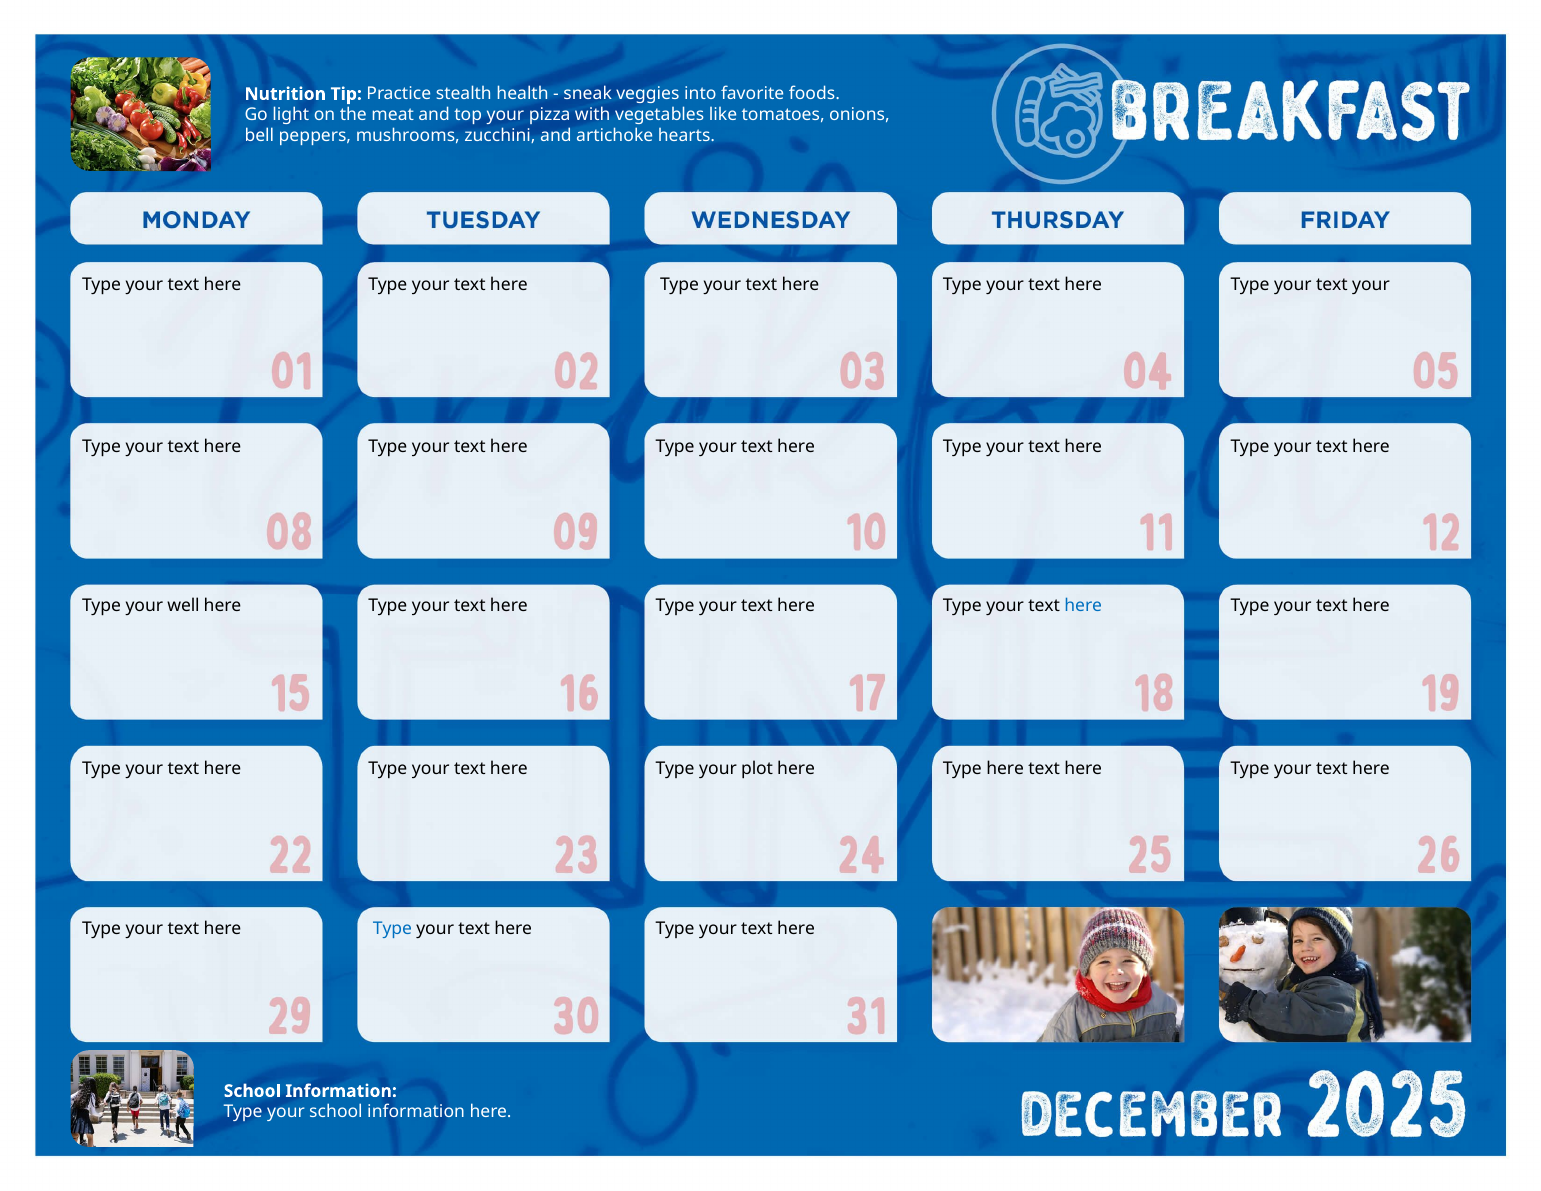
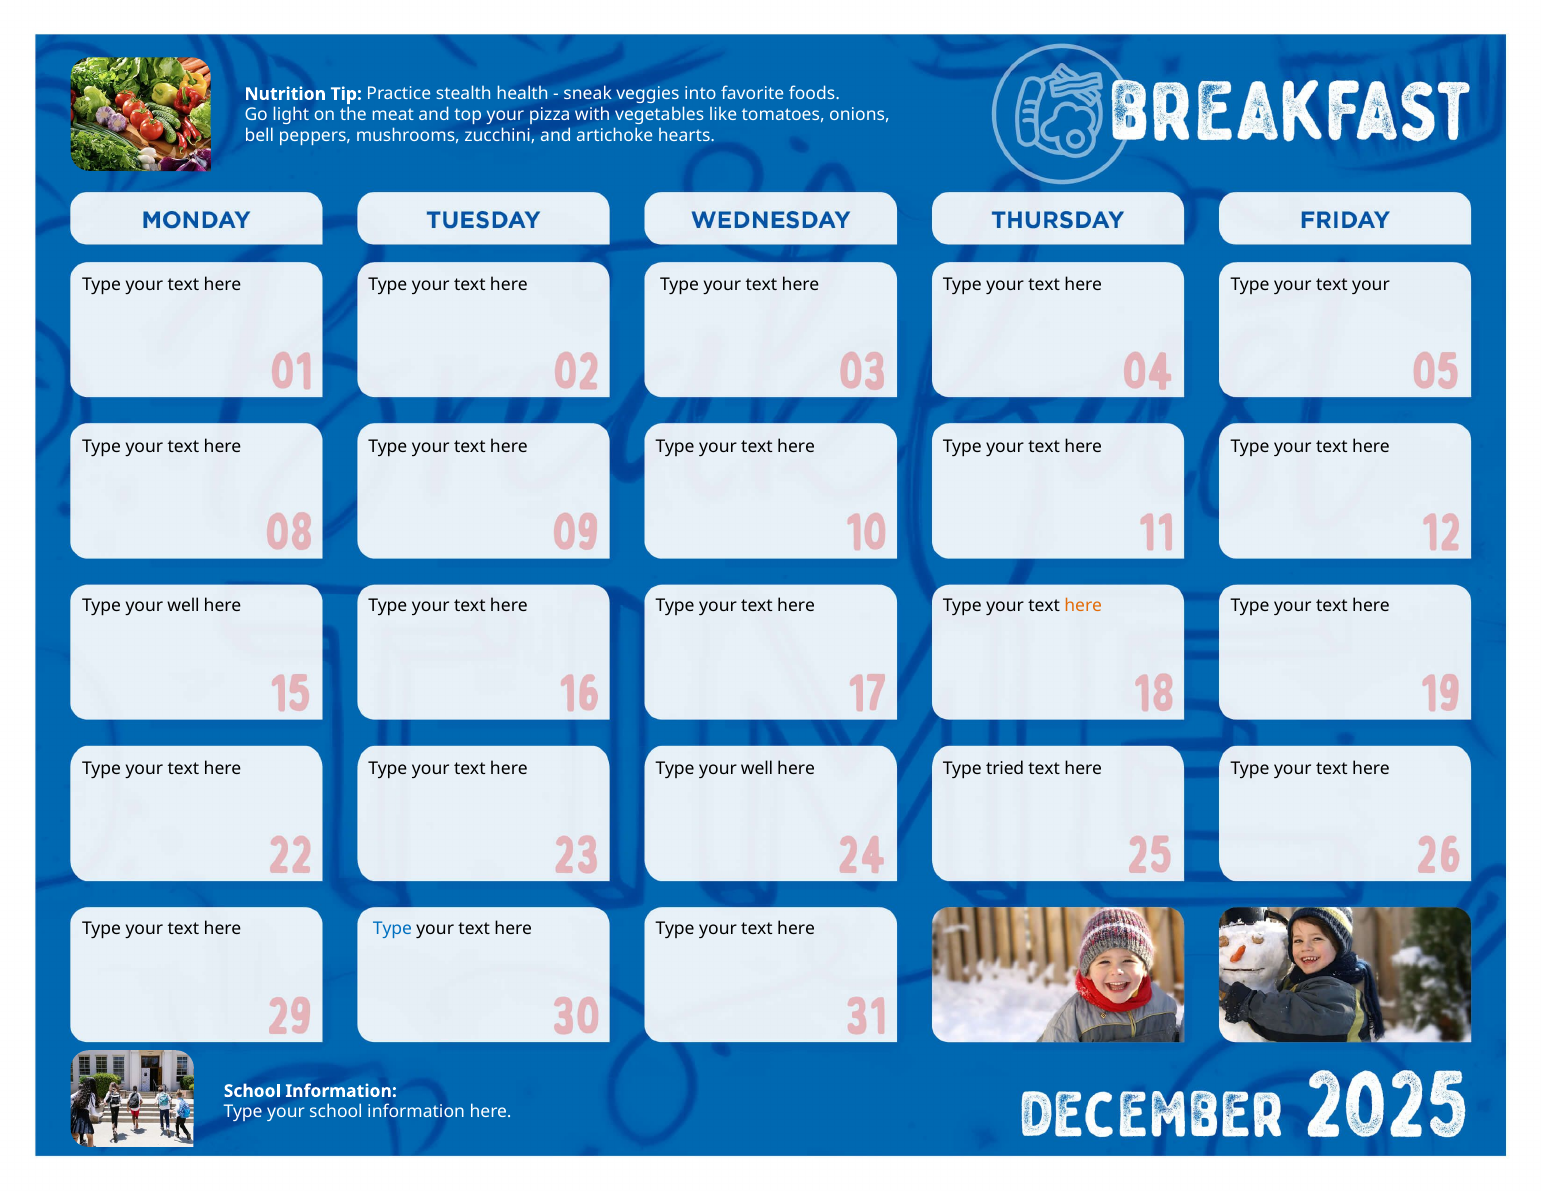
here colour: blue -> orange (1083, 606)
plot: plot -> well (757, 769)
Type here: here -> tried (1005, 769)
